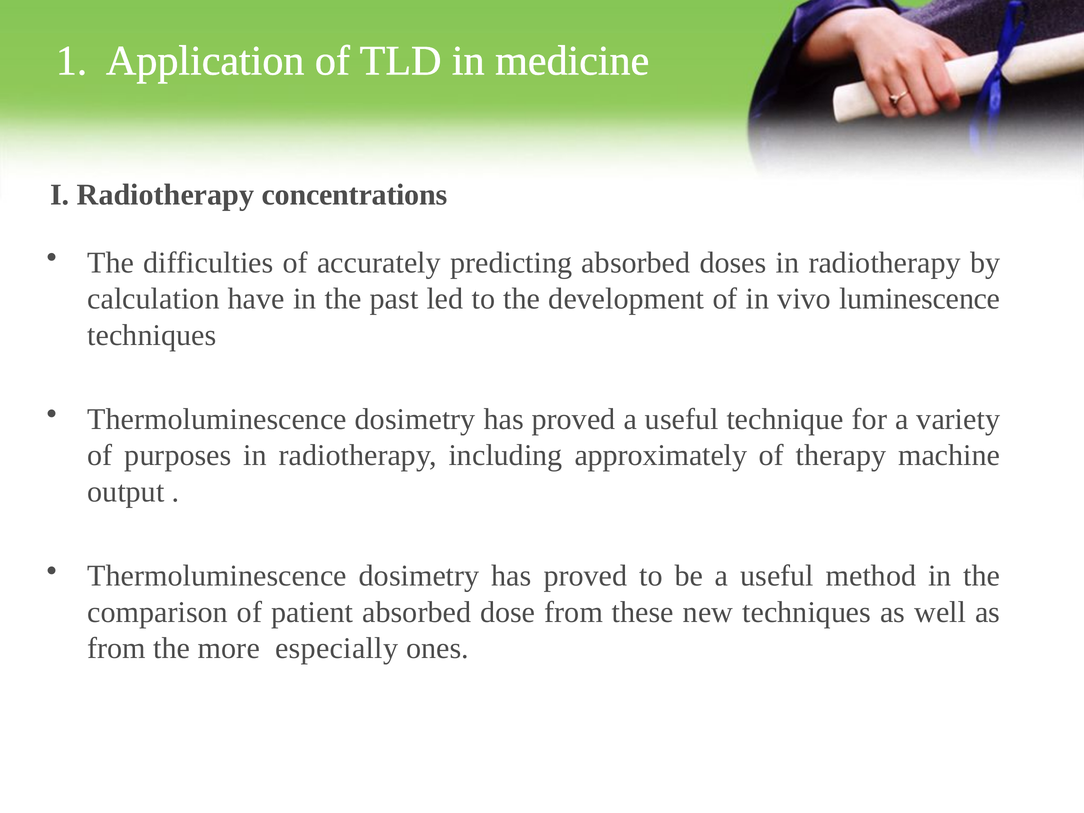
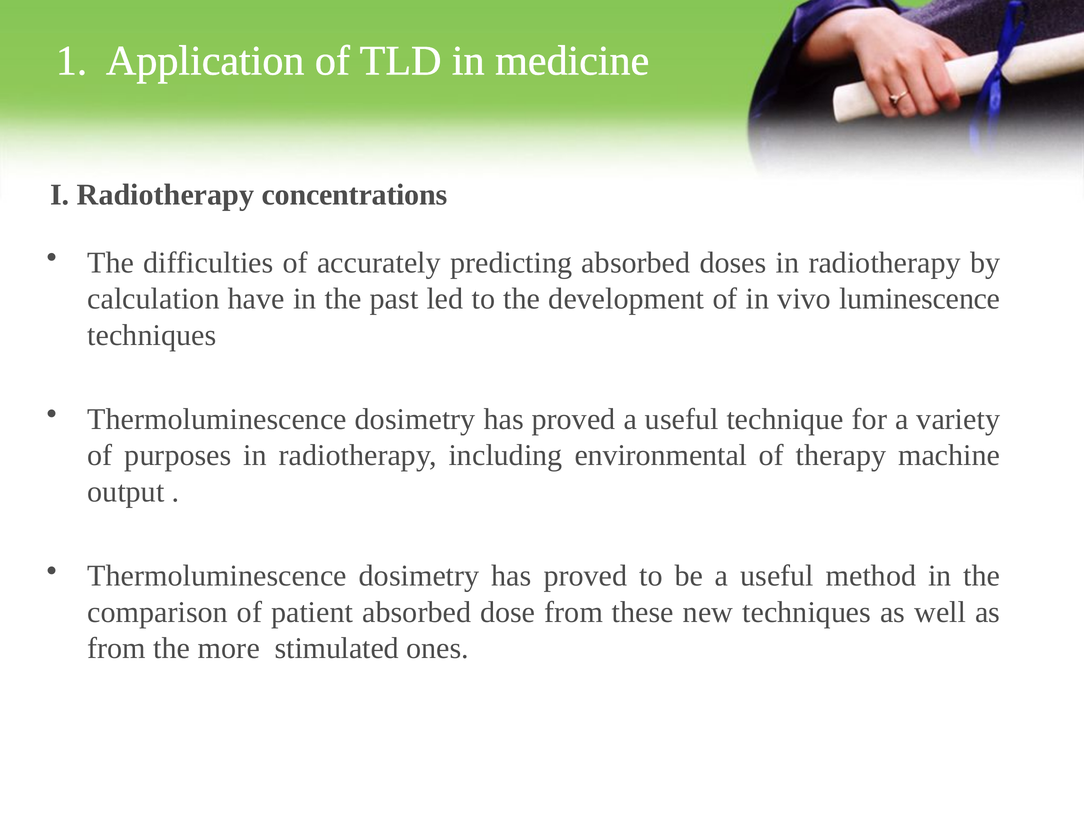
approximately: approximately -> environmental (661, 456)
especially: especially -> stimulated (337, 648)
